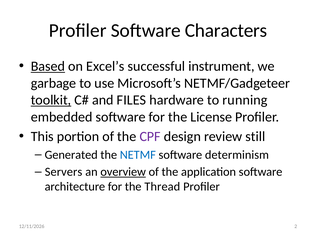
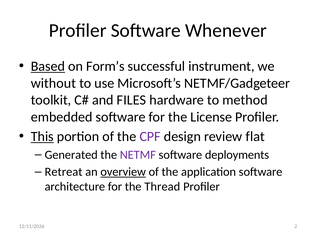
Characters: Characters -> Whenever (226, 31)
Excel’s: Excel’s -> Form’s (105, 66)
garbage: garbage -> without (53, 83)
toolkit underline: present -> none (51, 100)
running: running -> method (245, 100)
This underline: none -> present (42, 137)
still: still -> flat (255, 137)
NETMF colour: blue -> purple (138, 155)
determinism: determinism -> deployments (237, 155)
Servers: Servers -> Retreat (64, 172)
